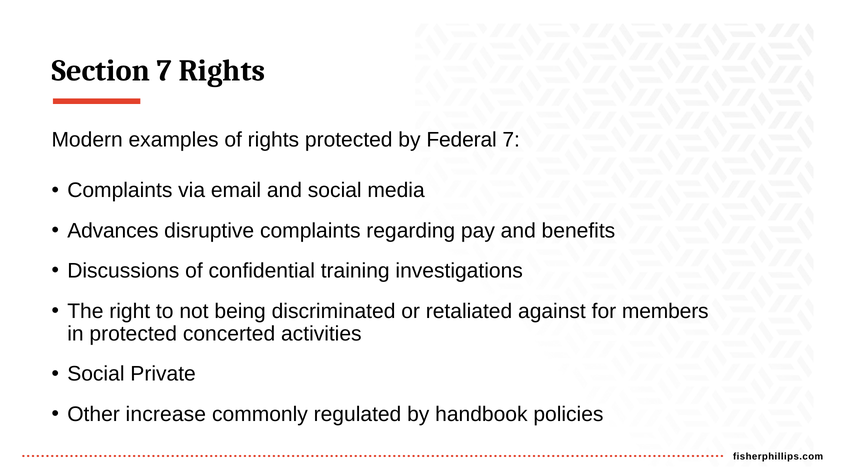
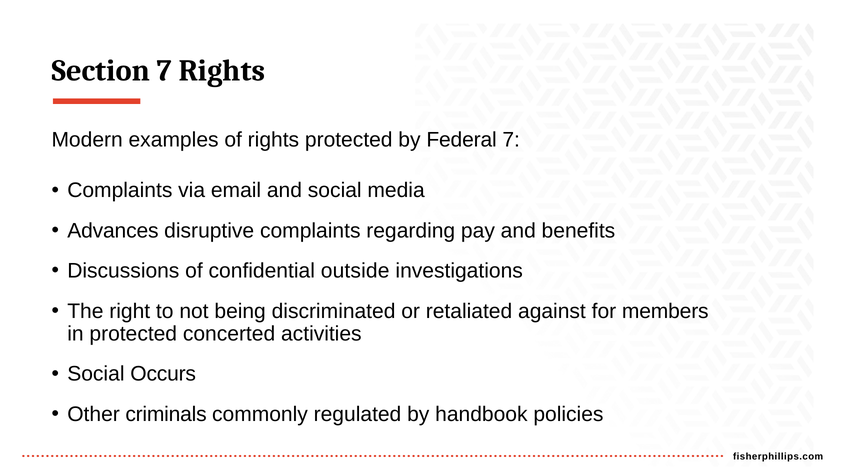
training: training -> outside (355, 271)
Private: Private -> Occurs (163, 374)
increase: increase -> criminals (166, 414)
